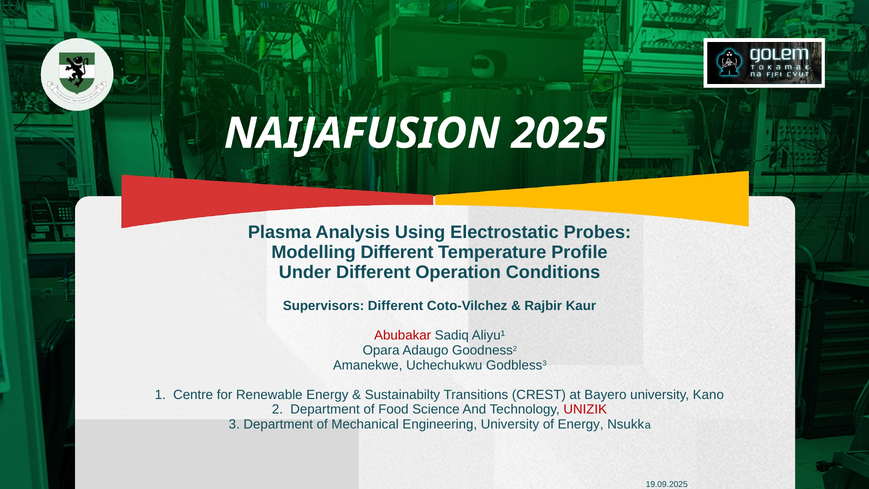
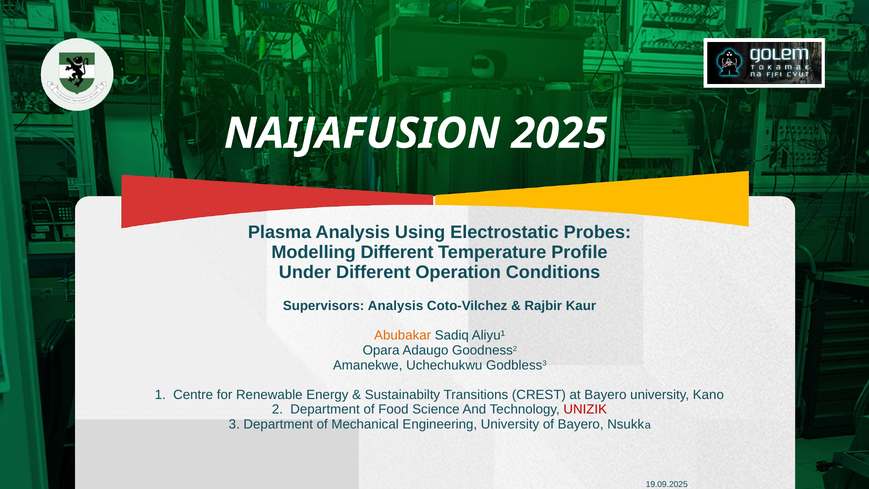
Supervisors Different: Different -> Analysis (396, 306)
Abubakar colour: red -> orange (403, 335)
of Energy: Energy -> Bayero (581, 424)
